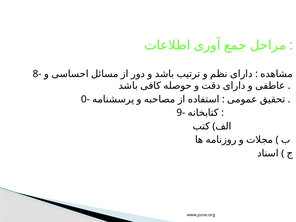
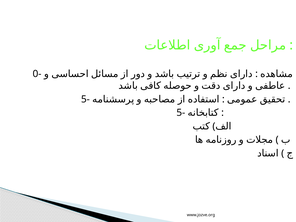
8-: 8- -> 0- (37, 74)
0-: 0- -> 5- (85, 99)
9-: 9- -> 5- (181, 113)
